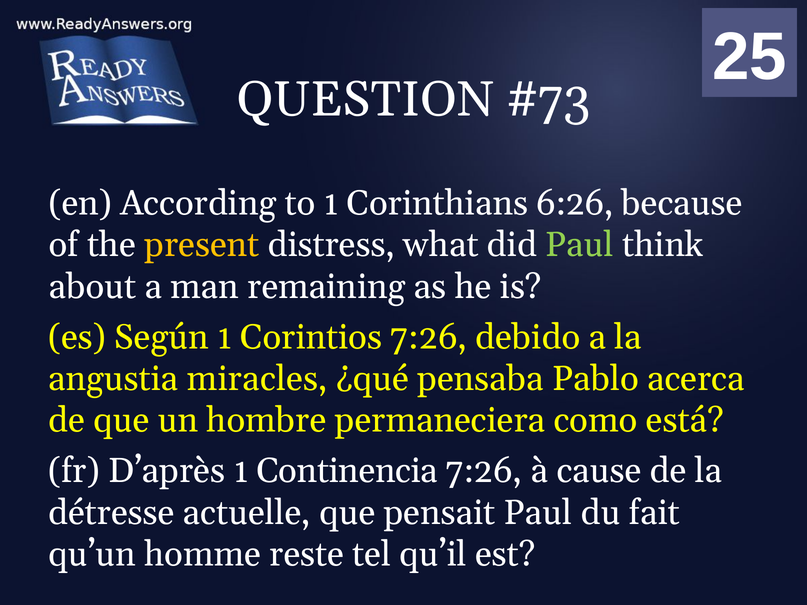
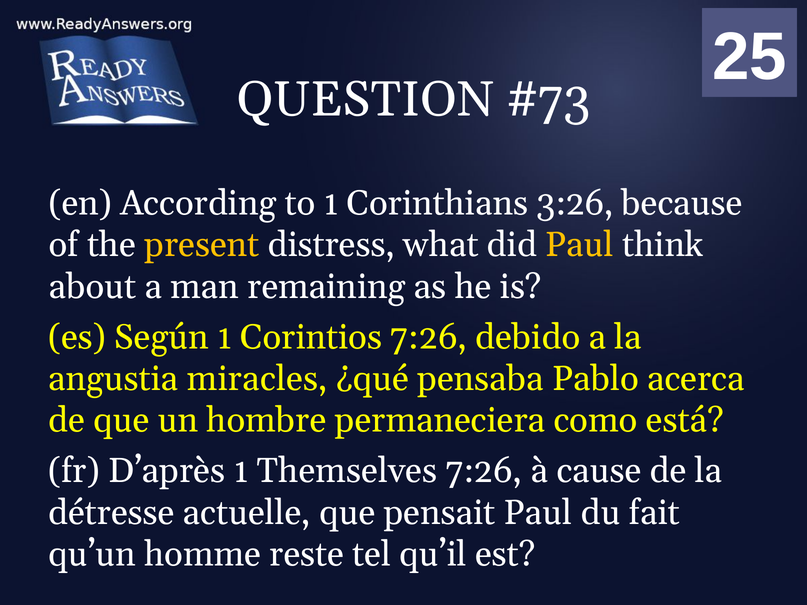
6:26: 6:26 -> 3:26 (575, 203)
Paul colour: light green -> yellow (580, 245)
Continencia: Continencia -> Themselves (347, 471)
